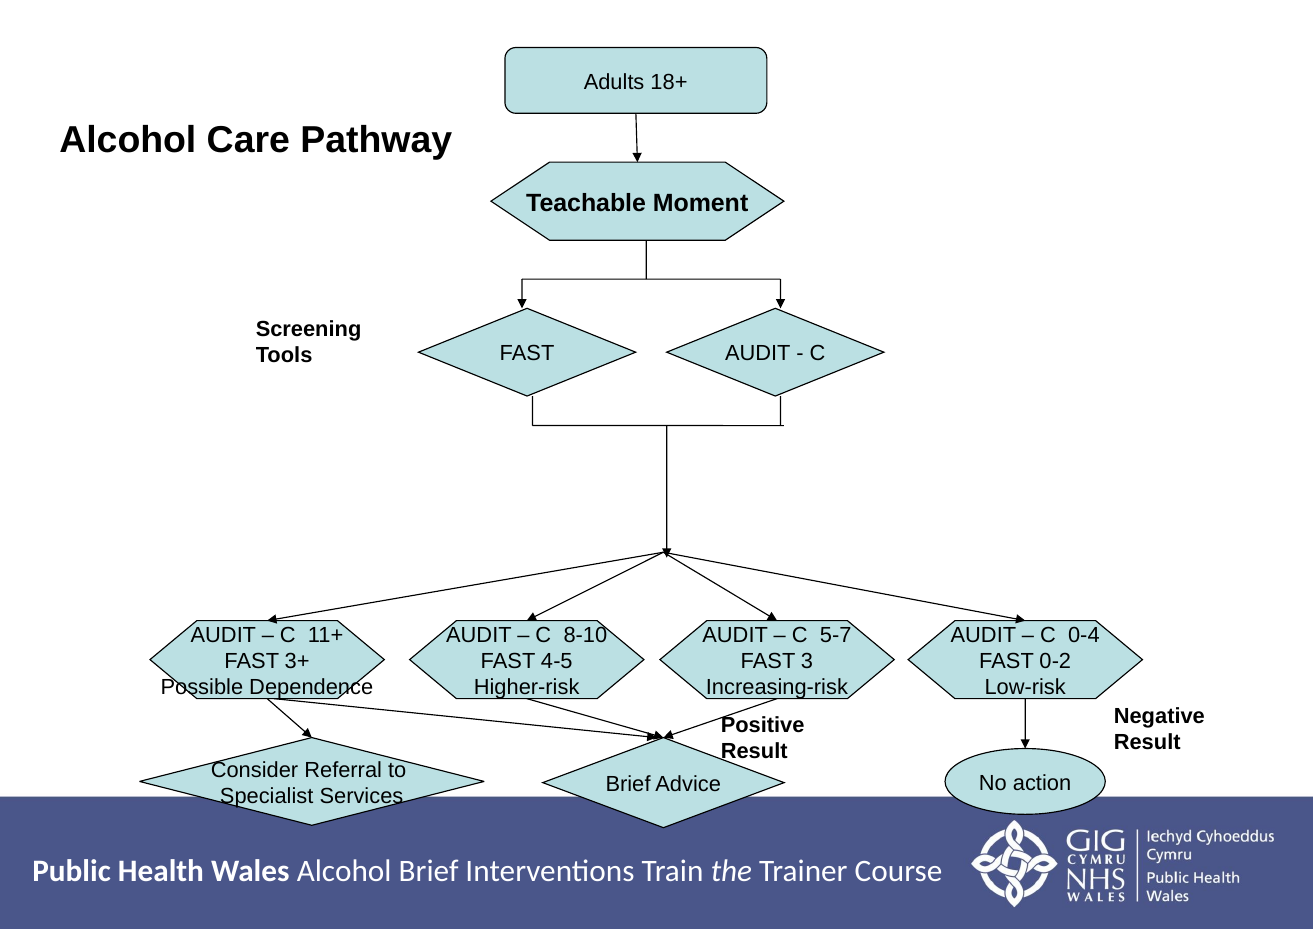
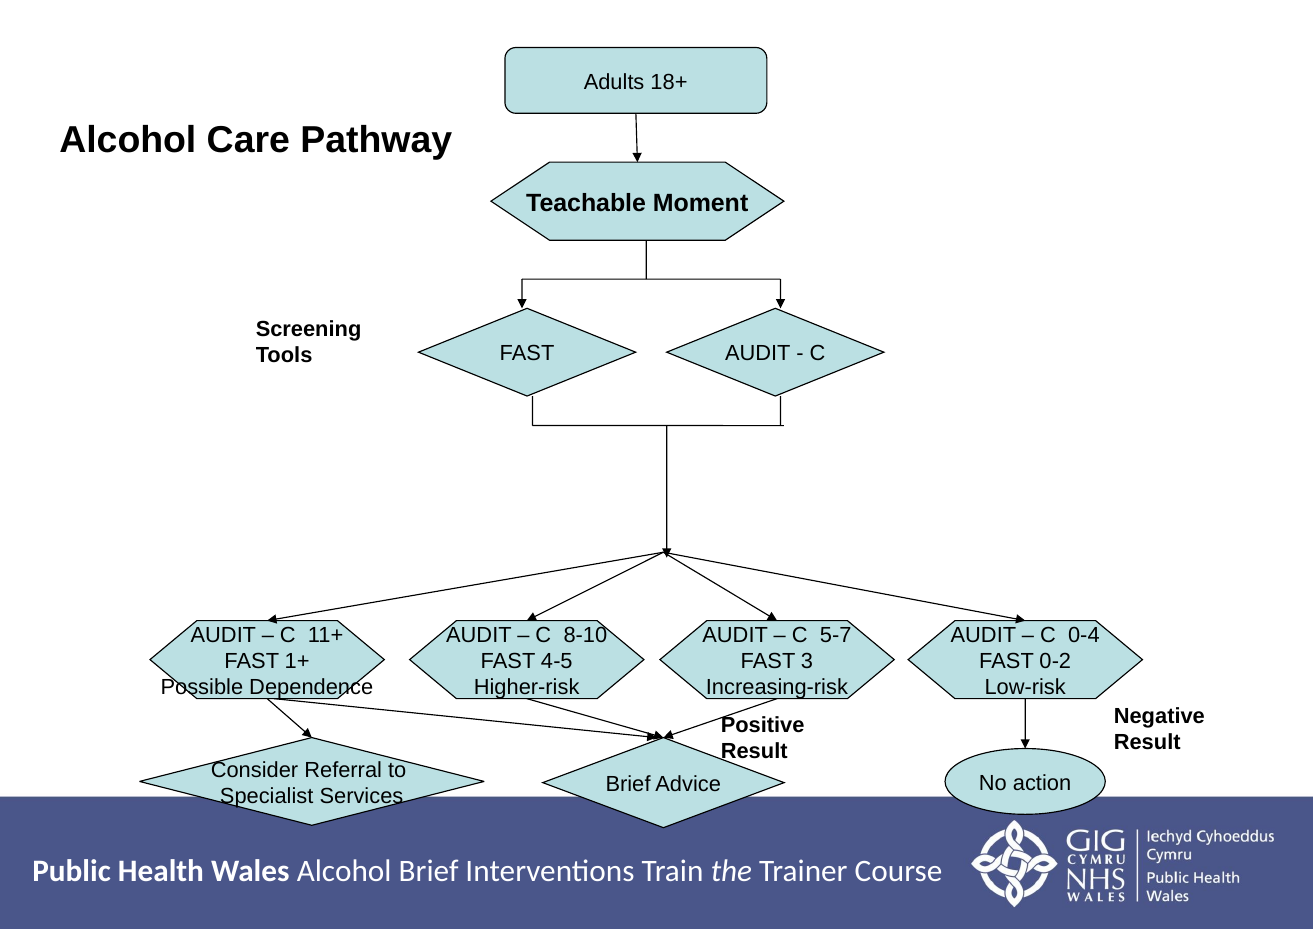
3+: 3+ -> 1+ (297, 661)
